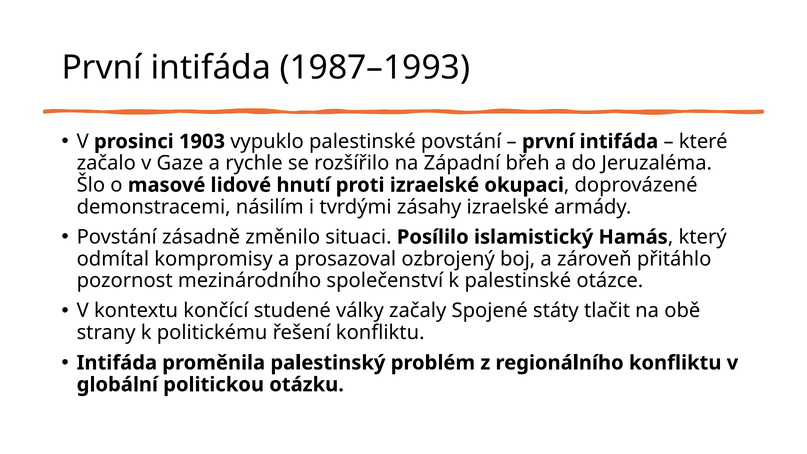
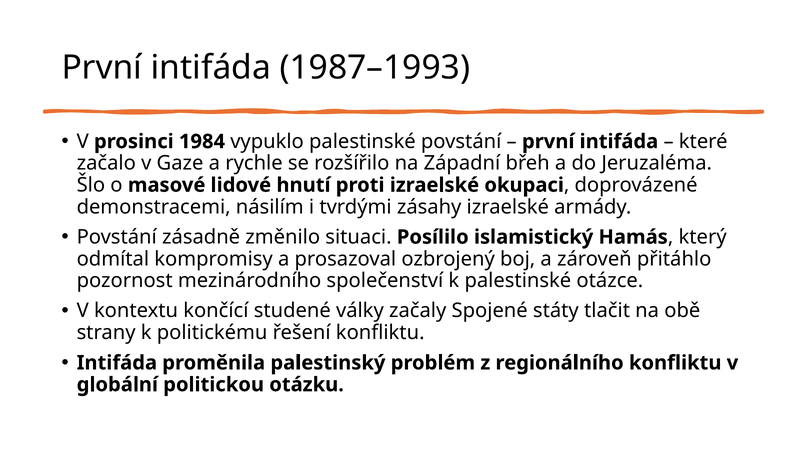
1903: 1903 -> 1984 (202, 142)
